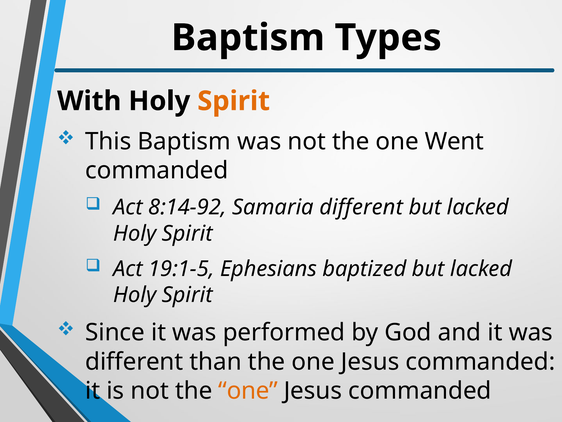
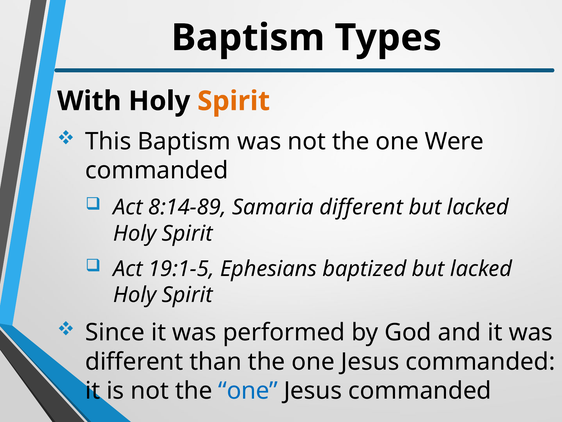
Went: Went -> Were (454, 141)
8:14-92: 8:14-92 -> 8:14-89 (187, 207)
one colour: orange -> blue (248, 390)
